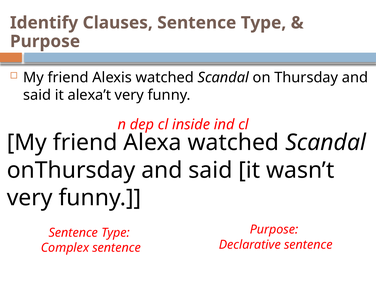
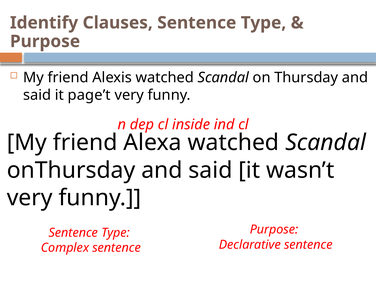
alexa’t: alexa’t -> page’t (89, 95)
